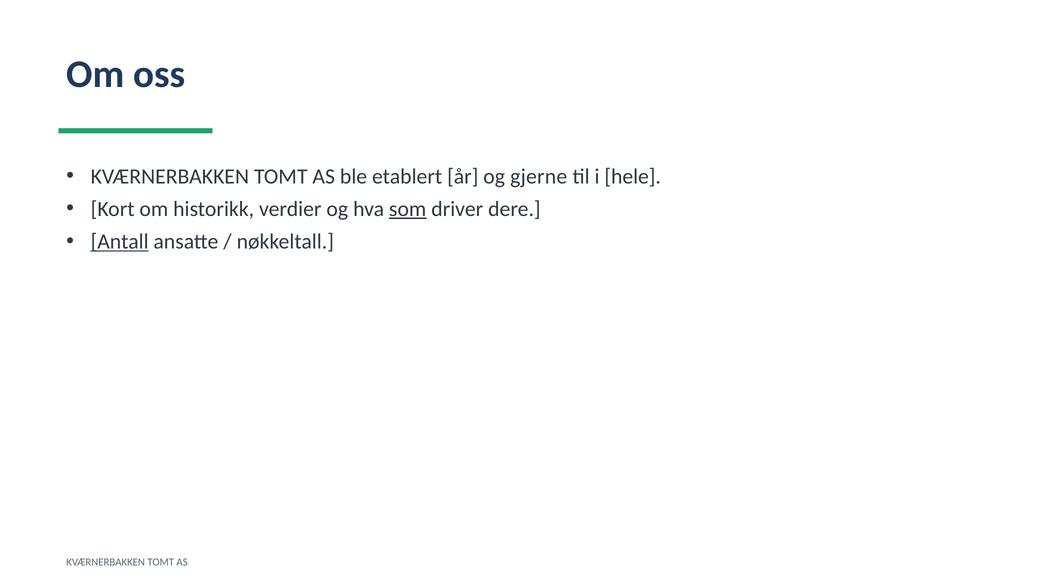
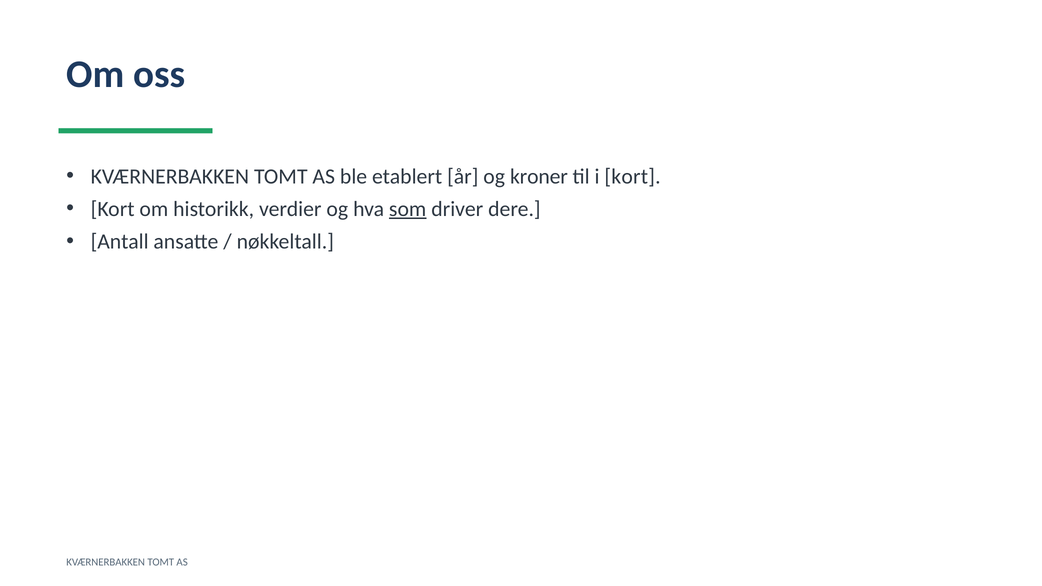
gjerne: gjerne -> kroner (539, 176)
i hele: hele -> kort (633, 176)
Antall underline: present -> none (120, 242)
